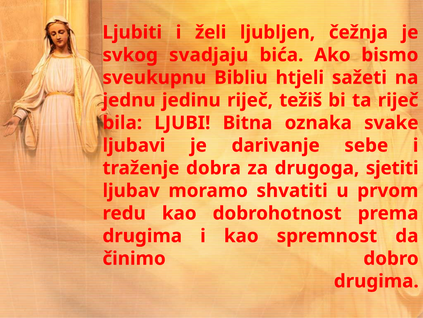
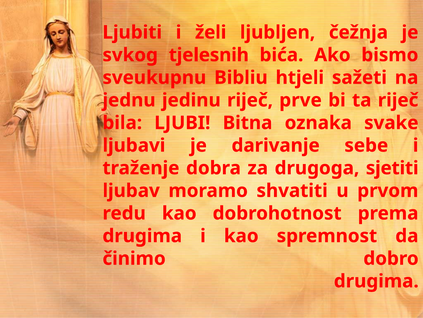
svadjaju: svadjaju -> tjelesnih (209, 55)
težiš: težiš -> prve (301, 100)
